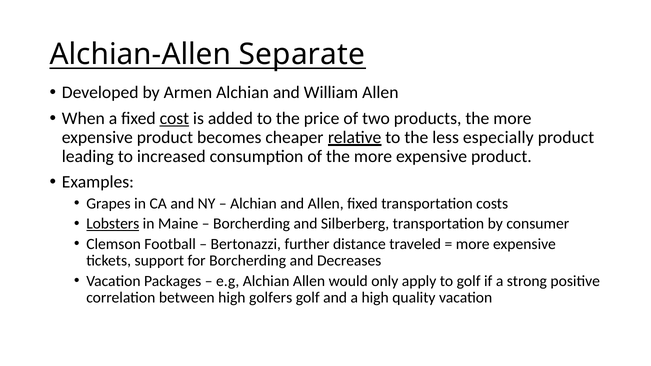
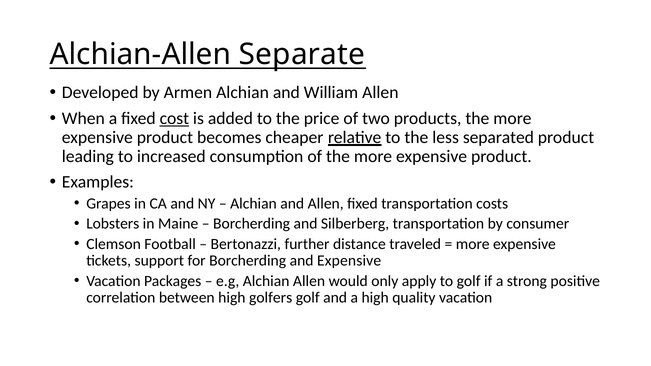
especially: especially -> separated (498, 137)
Lobsters underline: present -> none (113, 224)
and Decreases: Decreases -> Expensive (349, 261)
